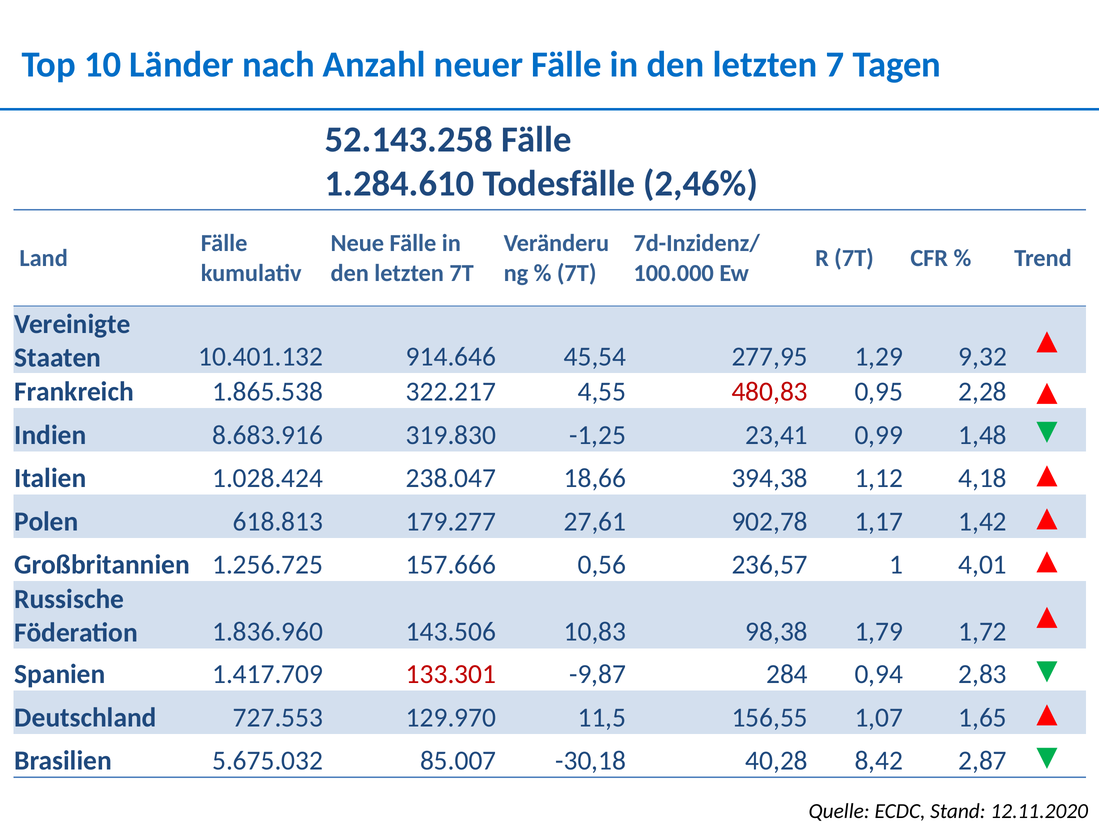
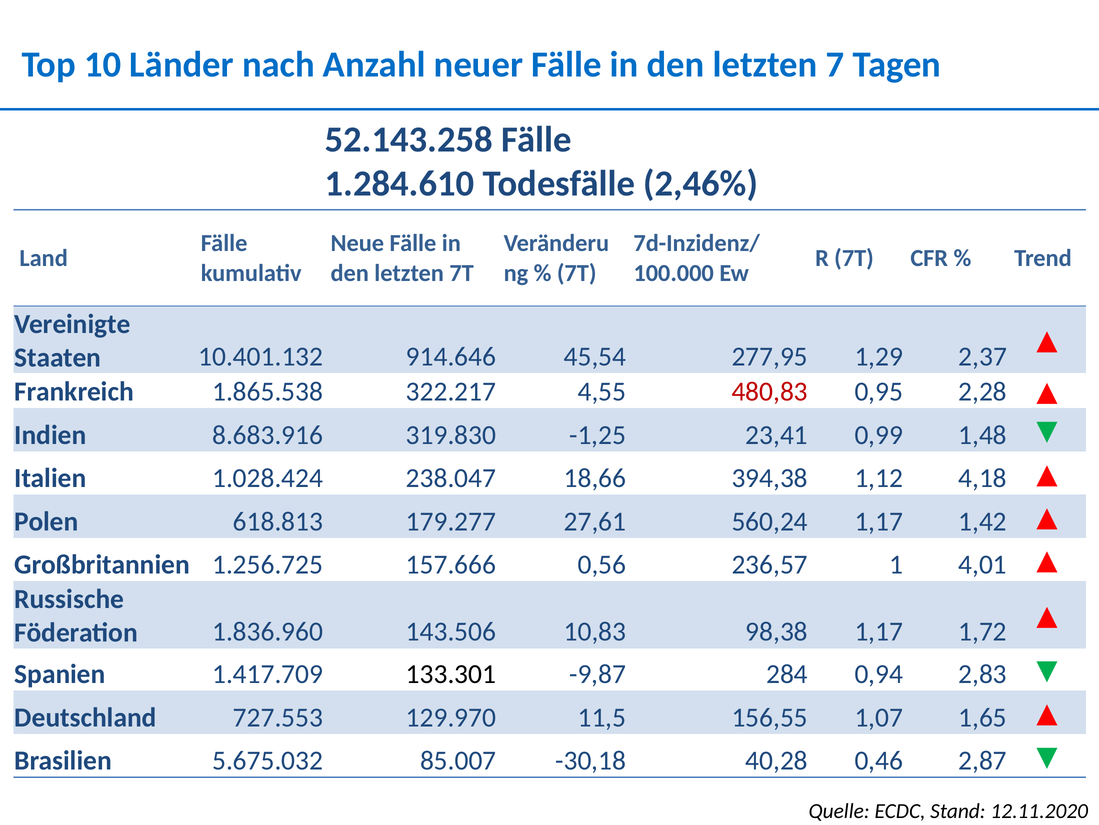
9,32: 9,32 -> 2,37 (983, 356)
902,78: 902,78 -> 560,24 (770, 521)
98,38 1,79: 1,79 -> 1,17 (879, 631)
133.301 colour: red -> black (451, 673)
8,42: 8,42 -> 0,46 (879, 760)
